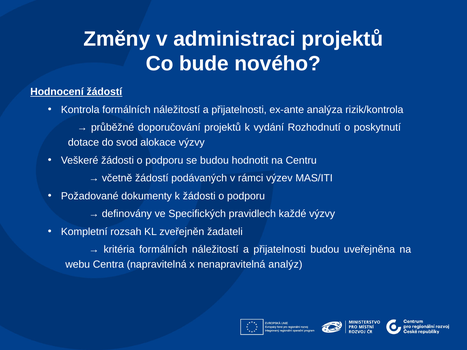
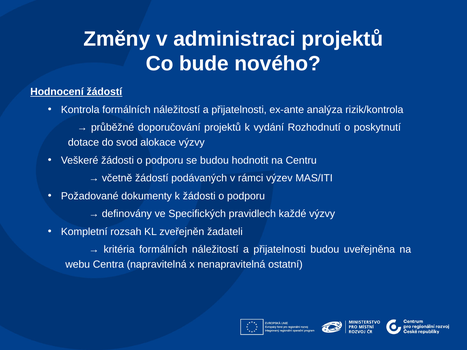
analýz: analýz -> ostatní (285, 265)
